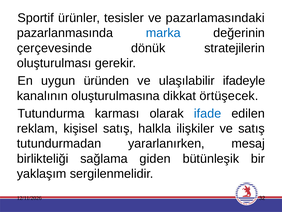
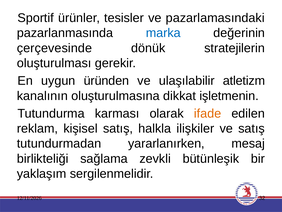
ifadeyle: ifadeyle -> atletizm (244, 81)
örtüşecek: örtüşecek -> işletmenin (229, 96)
ifade colour: blue -> orange (208, 113)
giden: giden -> zevkli (155, 158)
